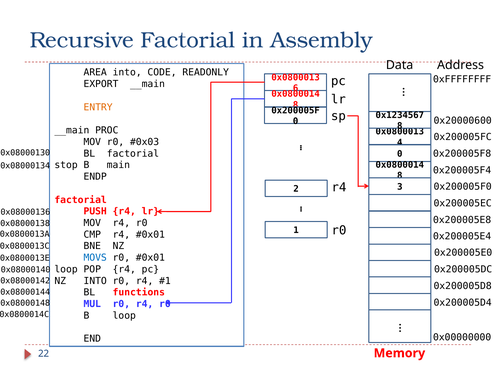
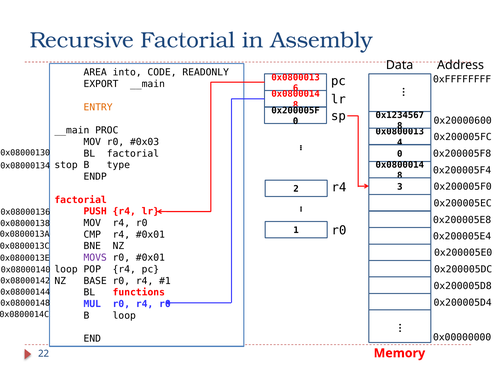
main: main -> type (118, 165)
MOVS colour: blue -> purple (95, 258)
NZ INTO: INTO -> BASE (95, 281)
